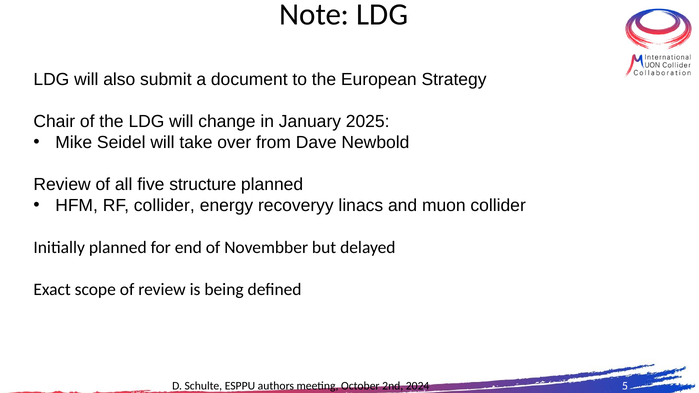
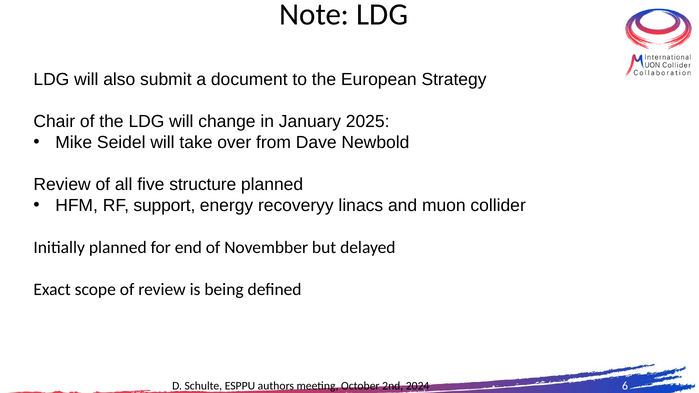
RF collider: collider -> support (164, 206)
5: 5 -> 6 (625, 386)
